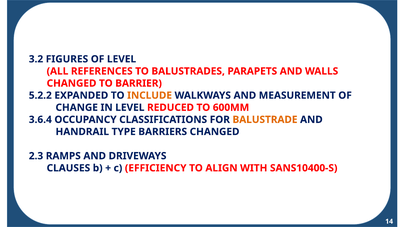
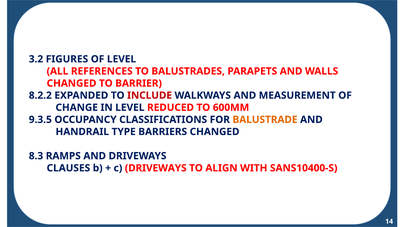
5.2.2: 5.2.2 -> 8.2.2 (40, 96)
INCLUDE colour: orange -> red (150, 96)
3.6.4: 3.6.4 -> 9.3.5 (40, 120)
2.3: 2.3 -> 8.3 (36, 156)
c EFFICIENCY: EFFICIENCY -> DRIVEWAYS (156, 168)
